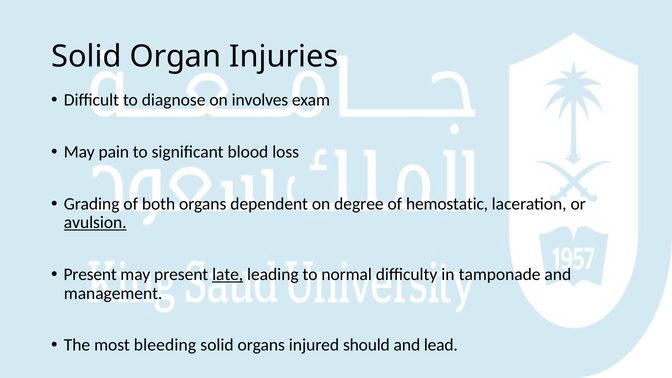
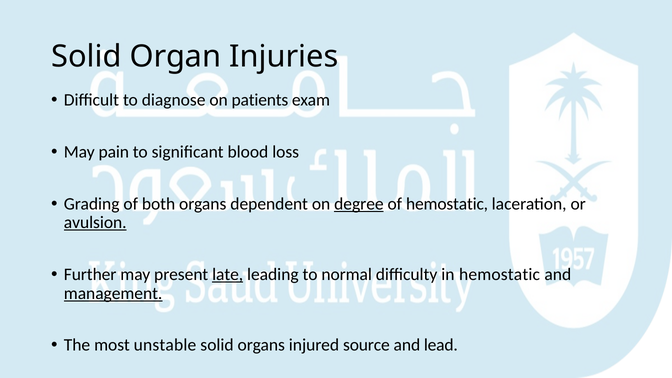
involves: involves -> patients (260, 100)
degree underline: none -> present (359, 204)
Present: Present -> Further (90, 274)
in tamponade: tamponade -> hemostatic (500, 274)
management underline: none -> present (113, 293)
bleeding: bleeding -> unstable (165, 345)
should: should -> source (366, 345)
